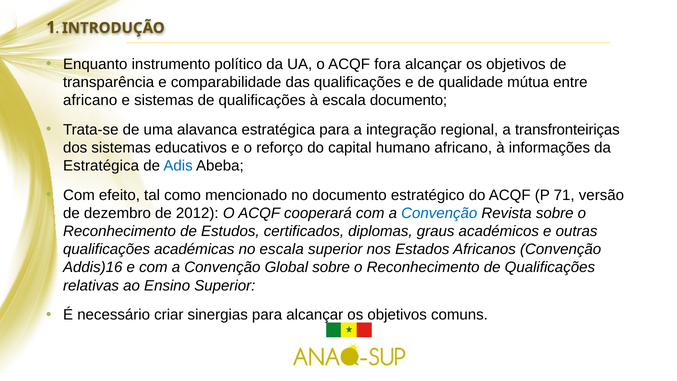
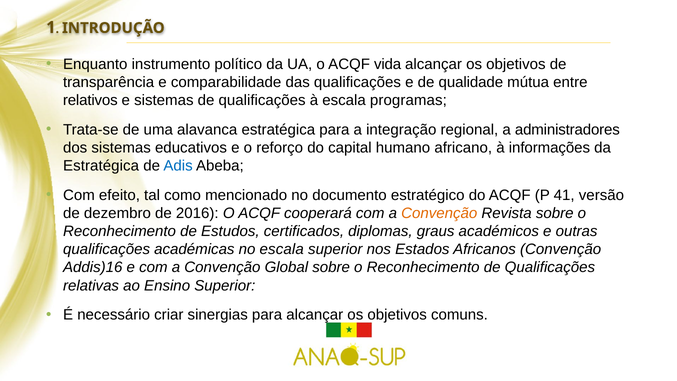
fora: fora -> vida (388, 64)
africano: africano -> relativos (90, 100)
escala documento: documento -> programas (408, 100)
transfronteiriças: transfronteiriças -> administradores (567, 130)
71: 71 -> 41 (564, 195)
2012: 2012 -> 2016 (197, 213)
Convenção colour: blue -> orange (439, 213)
